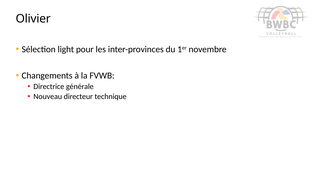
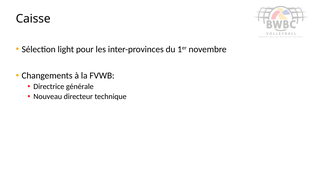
Olivier: Olivier -> Caisse (33, 19)
